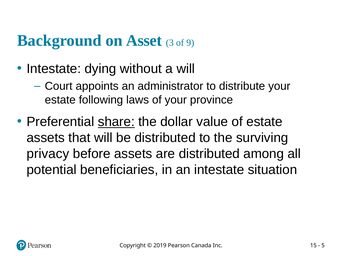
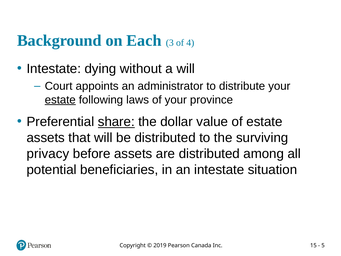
Asset: Asset -> Each (144, 40)
9: 9 -> 4 (190, 43)
estate underline: none -> present (60, 100)
